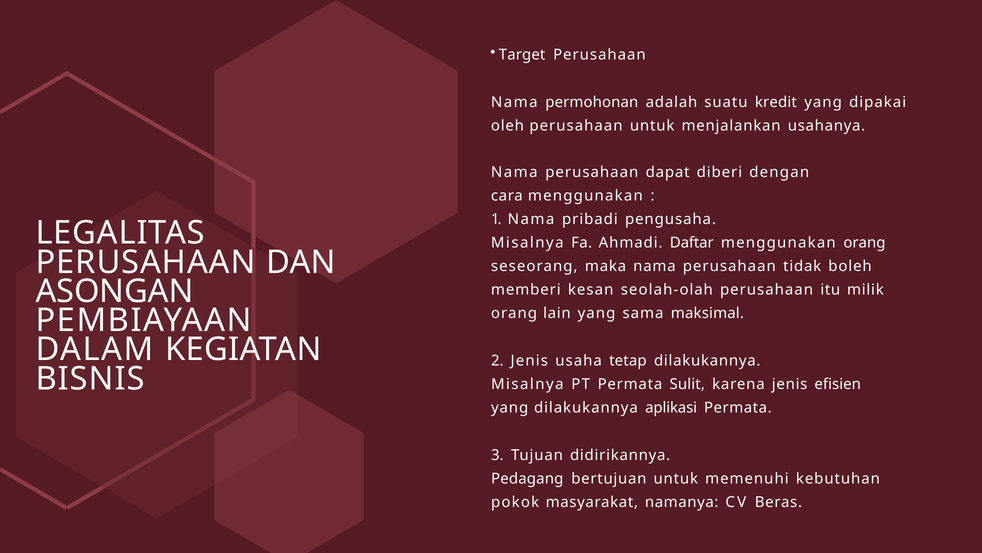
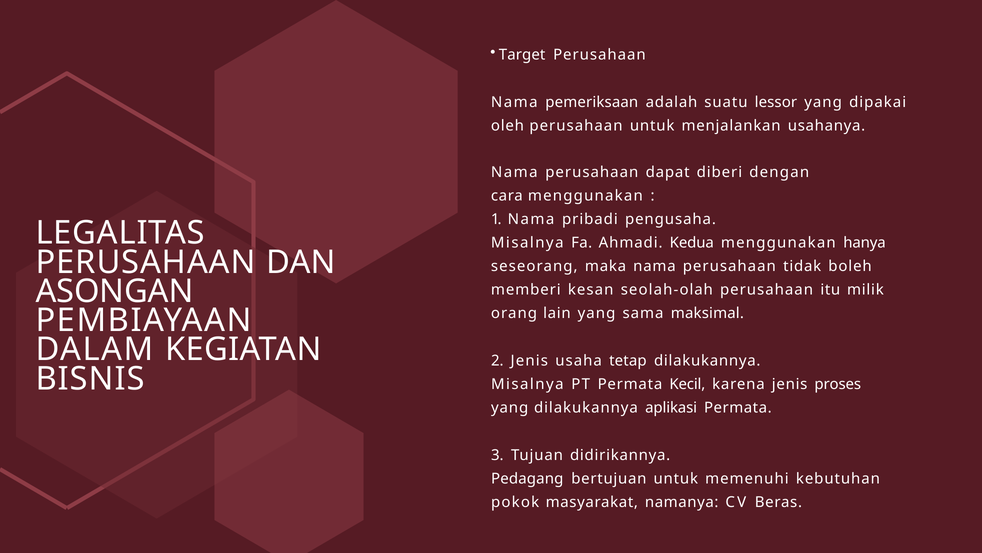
permohonan: permohonan -> pemeriksaan (592, 102)
kredit: kredit -> lessor (776, 102)
Daftar: Daftar -> Kedua (692, 243)
menggunakan orang: orang -> hanya (865, 243)
Sulit: Sulit -> Kecil (687, 384)
efisien: efisien -> proses (838, 384)
